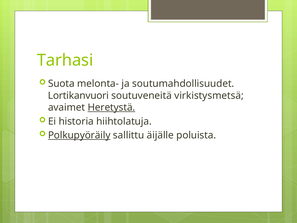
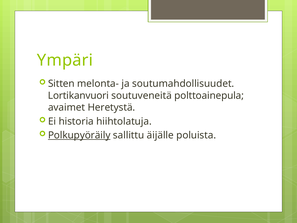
Tarhasi: Tarhasi -> Ympäri (65, 60)
Suota: Suota -> Sitten (61, 84)
virkistysmetsä: virkistysmetsä -> polttoainepula (209, 95)
Heretystä underline: present -> none (111, 107)
